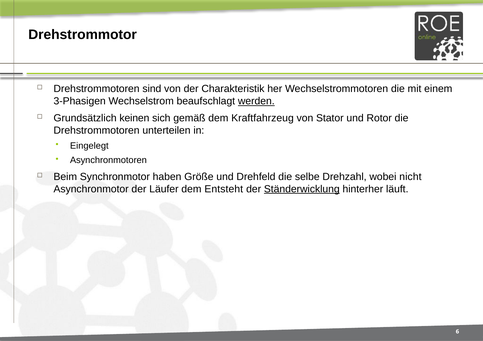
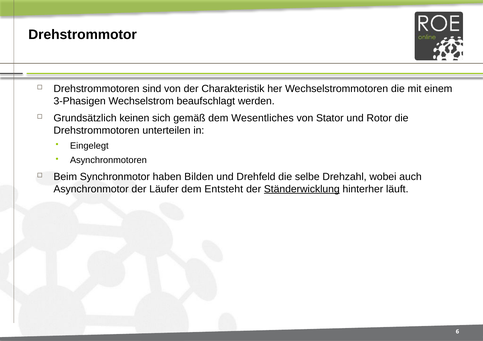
werden underline: present -> none (256, 101)
Kraftfahrzeug: Kraftfahrzeug -> Wesentliches (262, 118)
Größe: Größe -> Bilden (199, 177)
nicht: nicht -> auch (410, 177)
